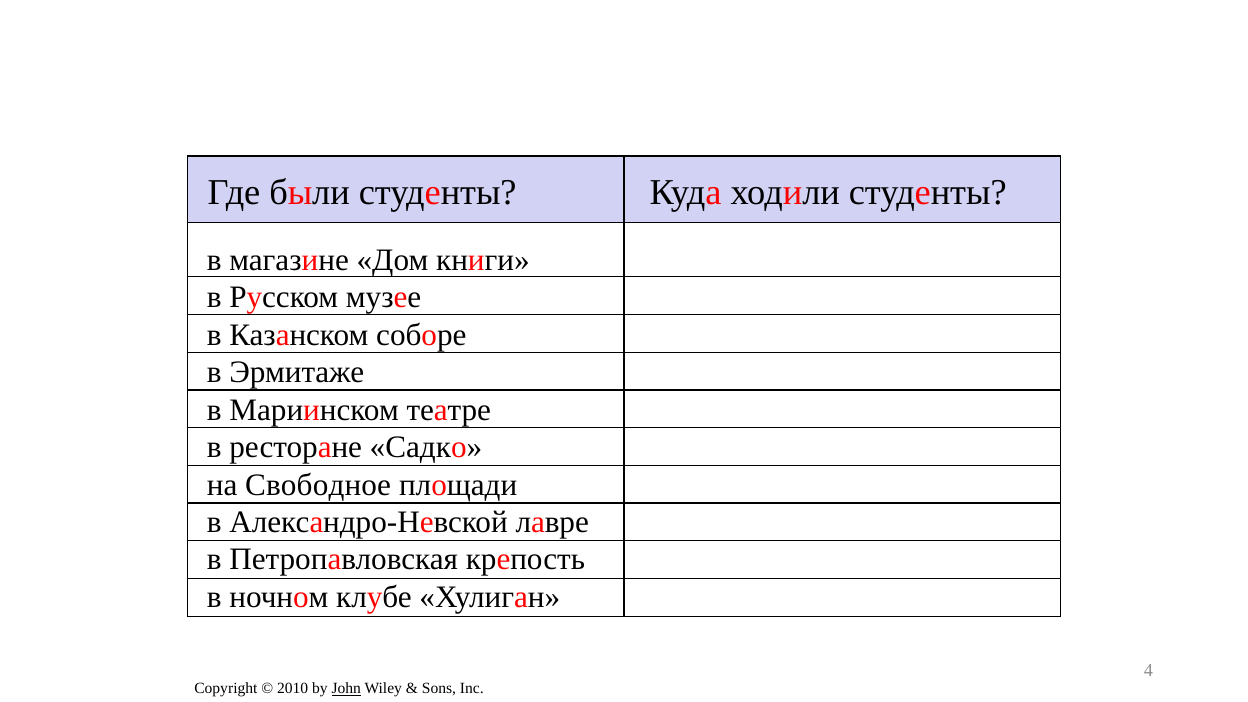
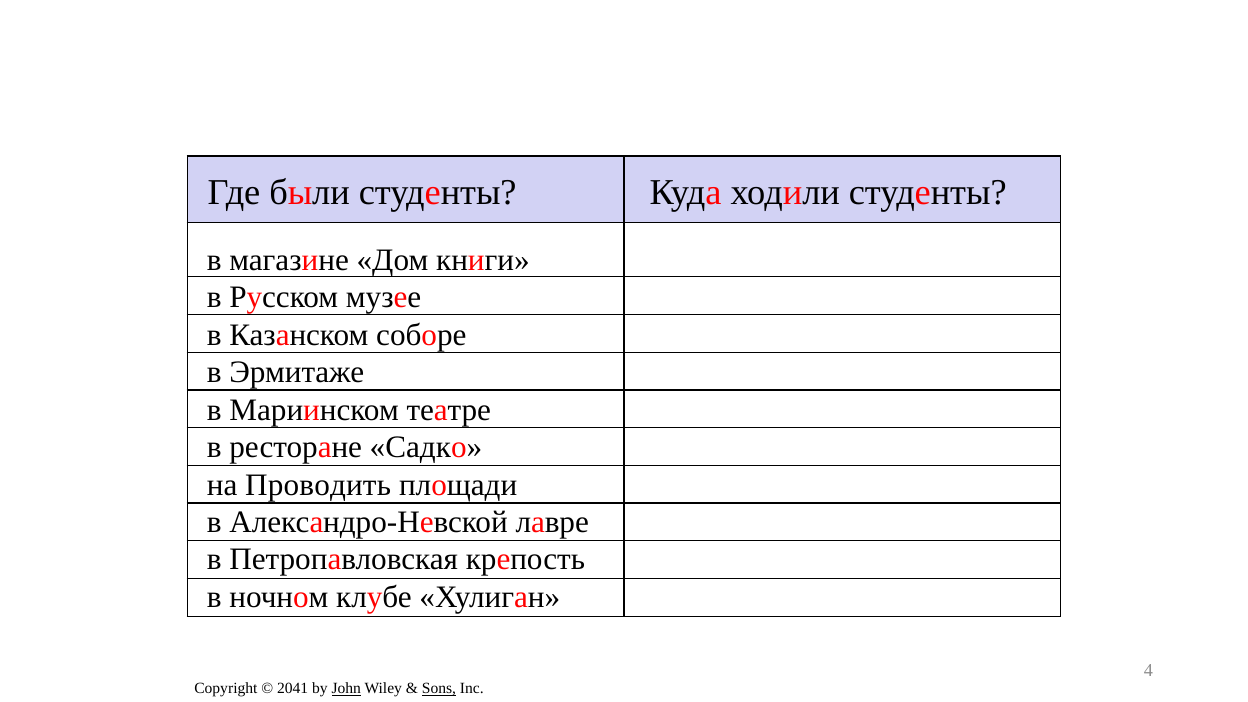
Свободное: Свободное -> Проводить (318, 485)
2010: 2010 -> 2041 (293, 689)
Sons underline: none -> present (439, 689)
